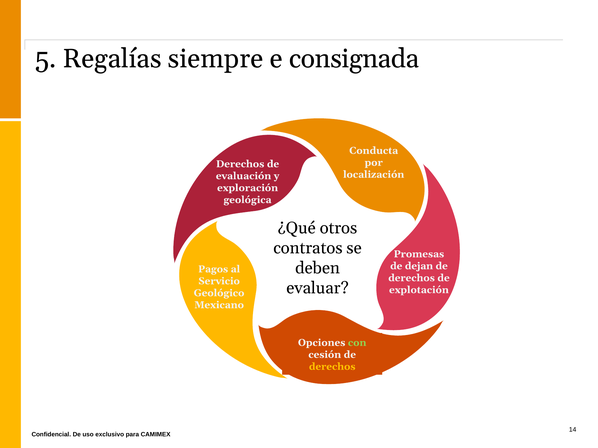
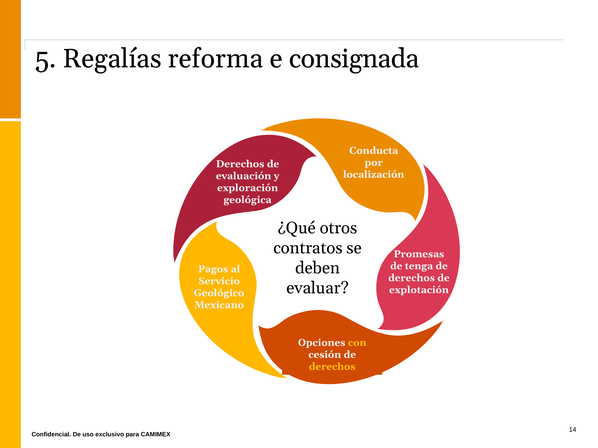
siempre: siempre -> reforma (216, 59)
dejan: dejan -> tenga (419, 266)
con colour: light green -> yellow (357, 343)
